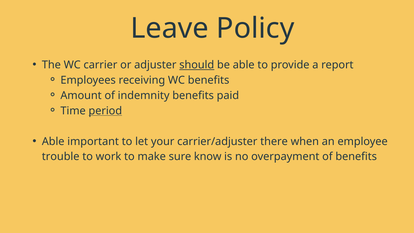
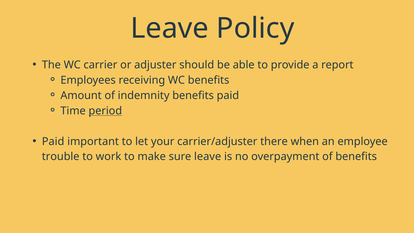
should underline: present -> none (197, 65)
Able: Able -> Paid (53, 141)
sure know: know -> leave (208, 157)
